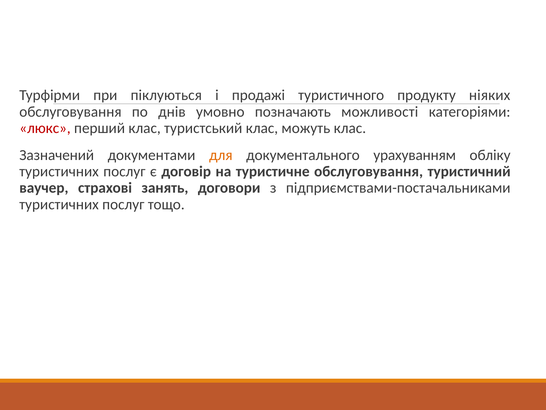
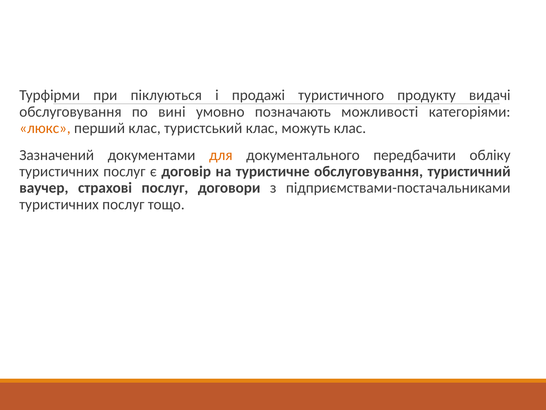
ніяких: ніяких -> видачі (490, 95)
днів: днів -> вині (172, 112)
люкс colour: red -> orange (45, 128)
урахуванням: урахуванням -> передбачити (415, 155)
страхові занять: занять -> послуг (165, 188)
